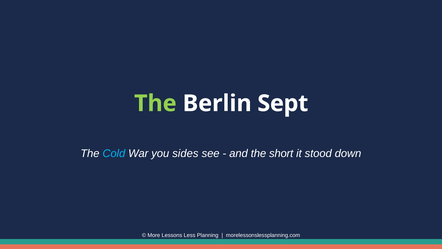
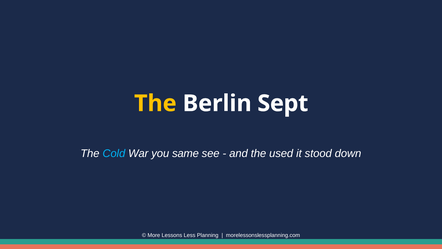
The colour: light green -> yellow (155, 103)
sides: sides -> same (185, 153)
short: short -> used (281, 153)
